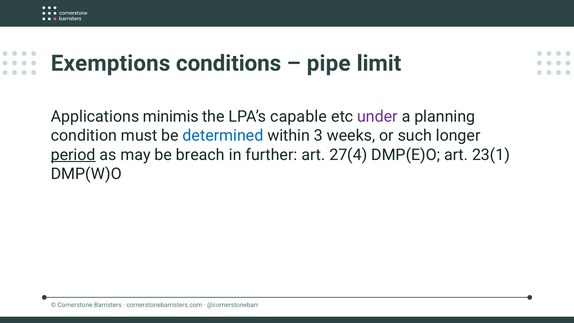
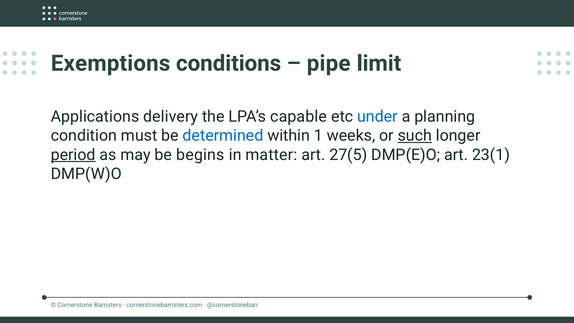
minimis: minimis -> delivery (171, 116)
under colour: purple -> blue (377, 116)
3: 3 -> 1 (318, 136)
such underline: none -> present (415, 136)
breach: breach -> begins (200, 155)
further: further -> matter (271, 155)
27(4: 27(4 -> 27(5 (348, 155)
